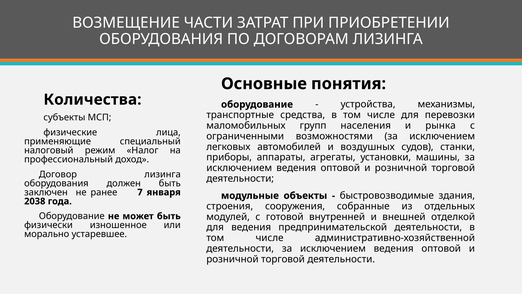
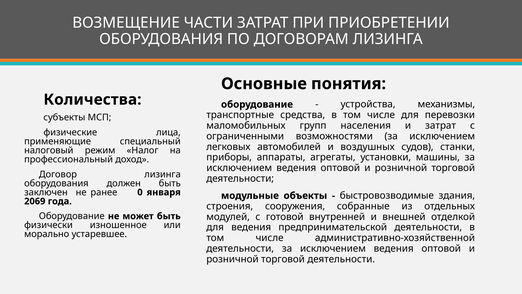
и рынка: рынка -> затрат (441, 125)
7: 7 -> 0 (140, 192)
2038: 2038 -> 2069 (35, 201)
